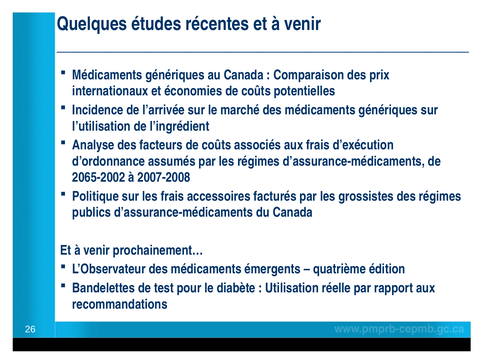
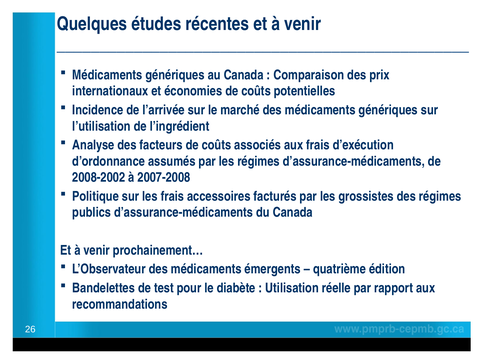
2065-2002: 2065-2002 -> 2008-2002 (99, 177)
